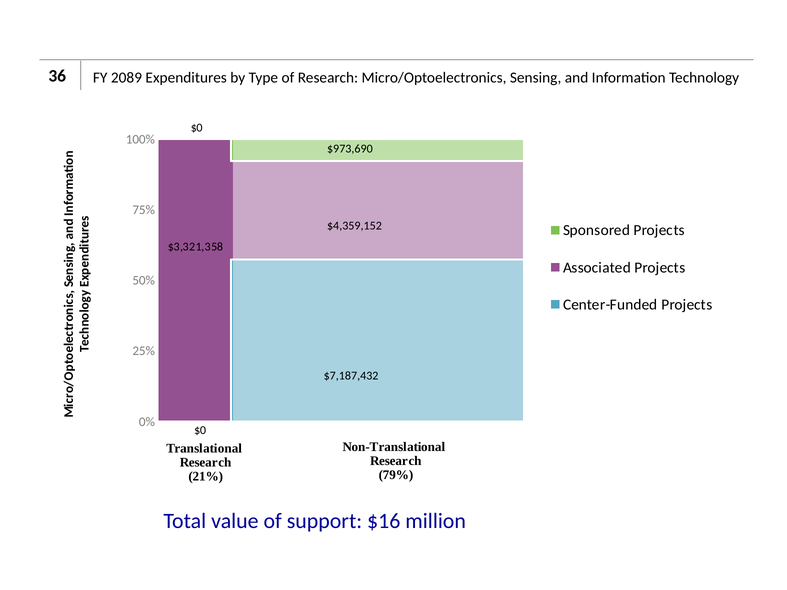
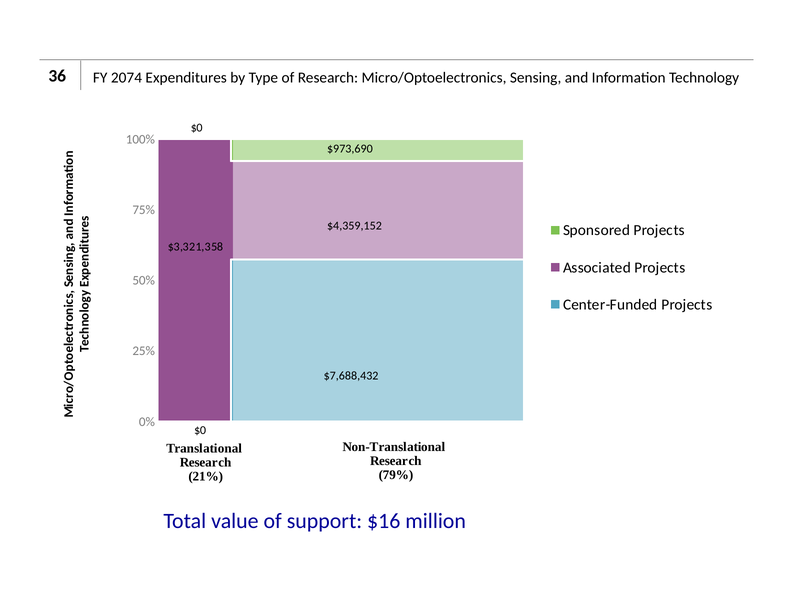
2089: 2089 -> 2074 (126, 78)
$7,187,432: $7,187,432 -> $7,688,432 (351, 376)
